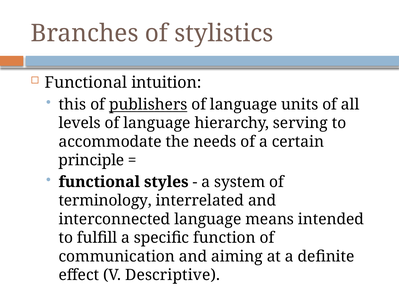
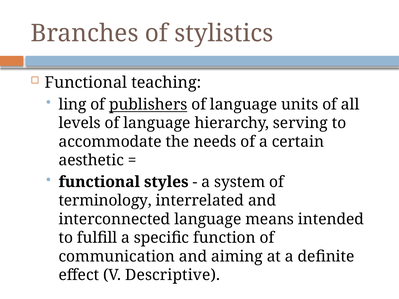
intuition: intuition -> teaching (166, 83)
this: this -> ling (72, 105)
principle: principle -> aesthetic (91, 160)
